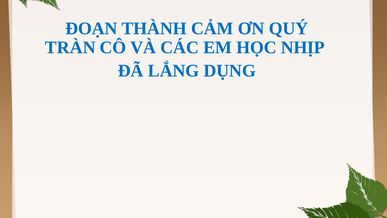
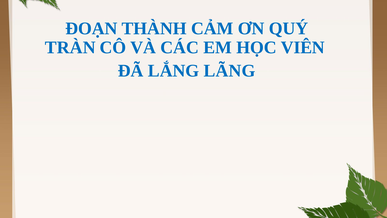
NHỊP: NHỊP -> VIÊN (303, 48)
DỤNG: DỤNG -> LÃNG (230, 71)
